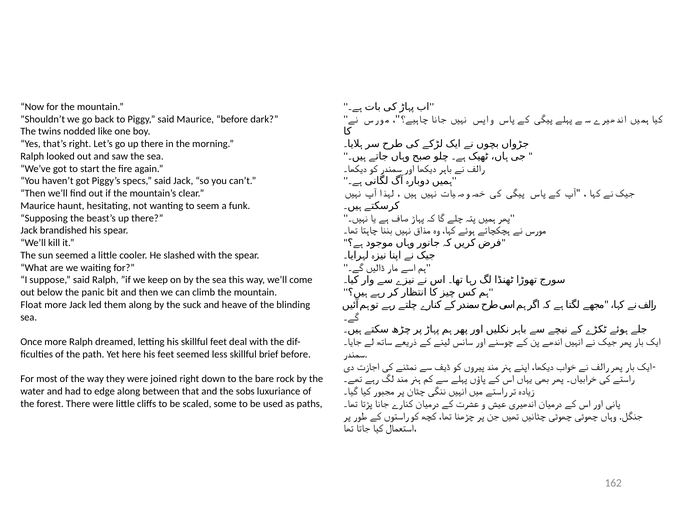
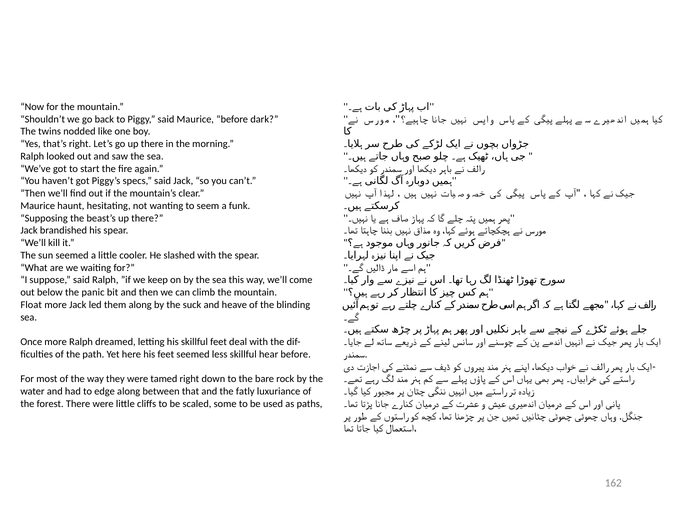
brief: brief -> hear (269, 354)
joined: joined -> tamed (164, 379)
sobs: sobs -> fatly (245, 392)
